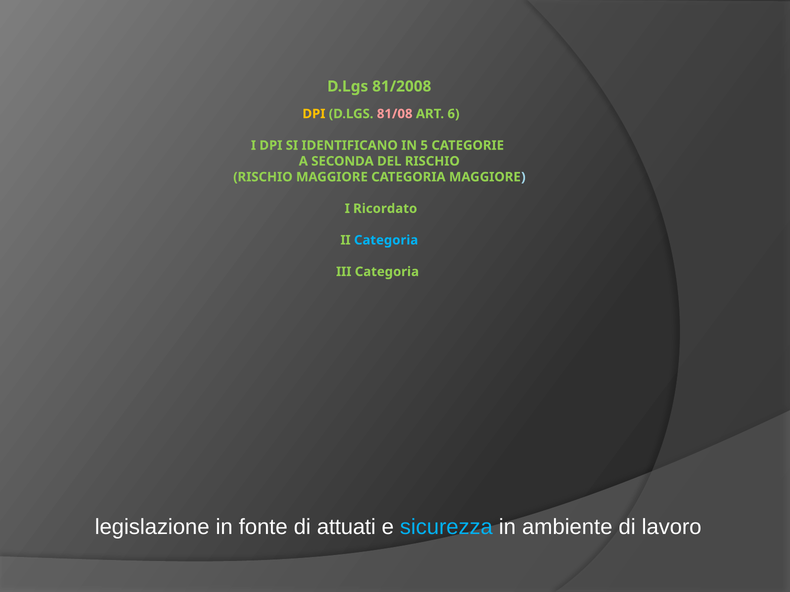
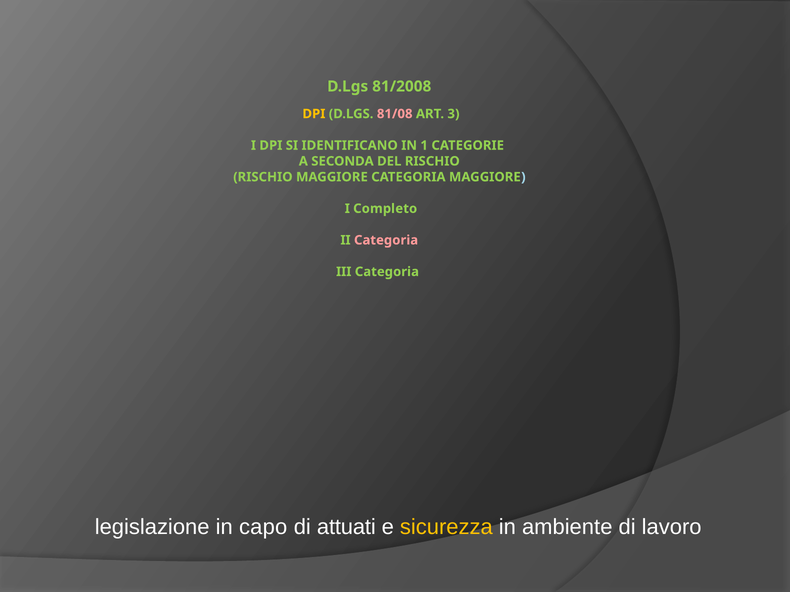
6: 6 -> 3 (453, 114)
5: 5 -> 1 (424, 146)
Ricordato: Ricordato -> Completo (385, 209)
Categoria colour: light blue -> pink (386, 240)
fonte: fonte -> capo (263, 527)
sicurezza colour: light blue -> yellow (446, 527)
